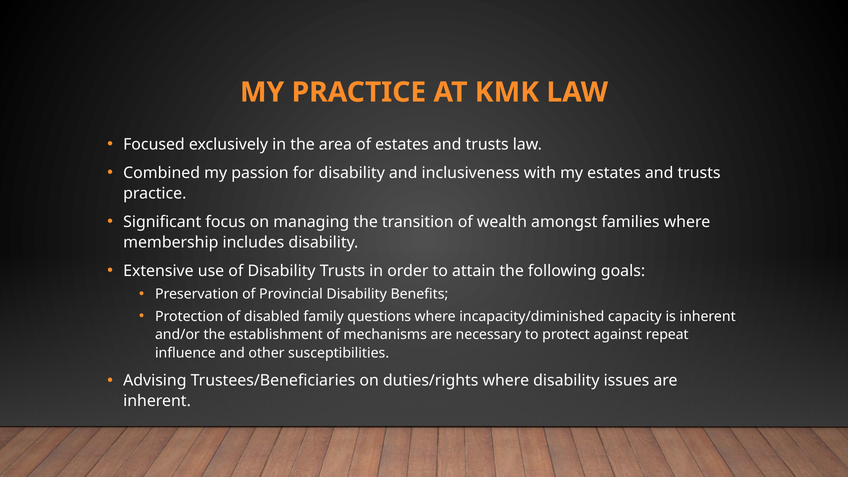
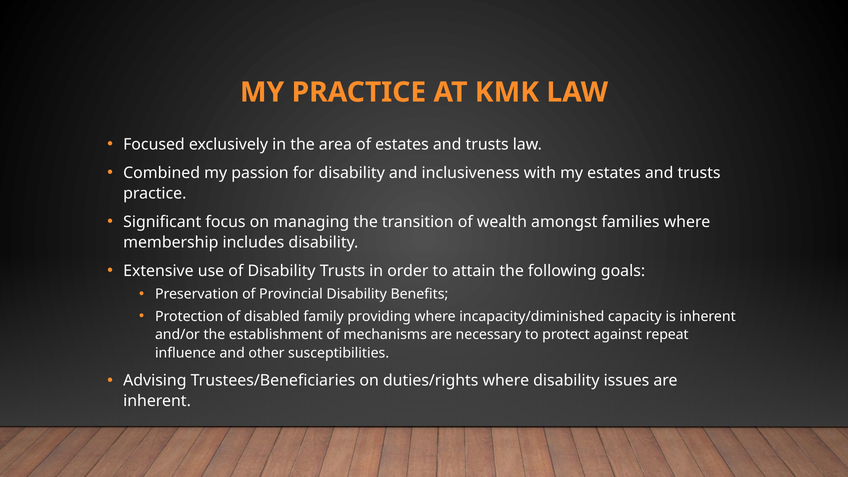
questions: questions -> providing (379, 316)
